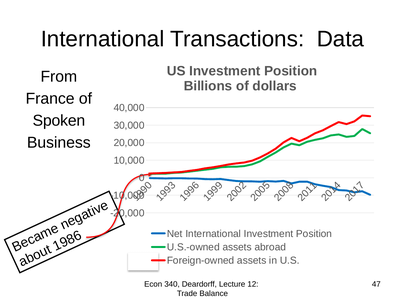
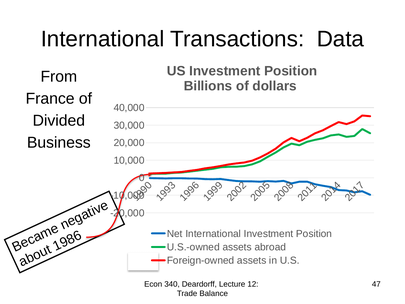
Spoken: Spoken -> Divided (59, 121)
